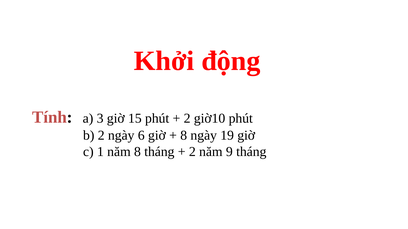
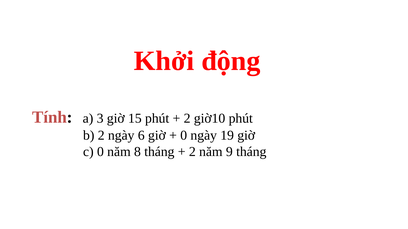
8: 8 -> 0 (184, 136)
c 1: 1 -> 0 (100, 152)
